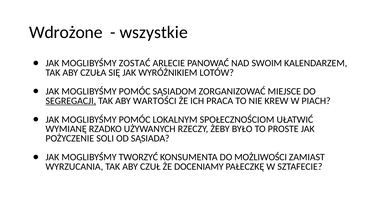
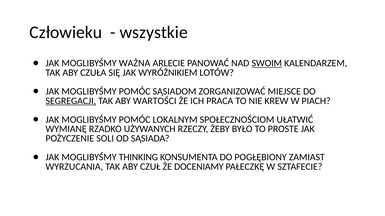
Wdrożone: Wdrożone -> Człowieku (66, 32)
ZOSTAĆ: ZOSTAĆ -> WAŻNA (135, 63)
SWOIM underline: none -> present (267, 63)
TWORZYĆ: TWORZYĆ -> THINKING (138, 158)
MOŻLIWOŚCI: MOŻLIWOŚCI -> POGŁĘBIONY (261, 158)
